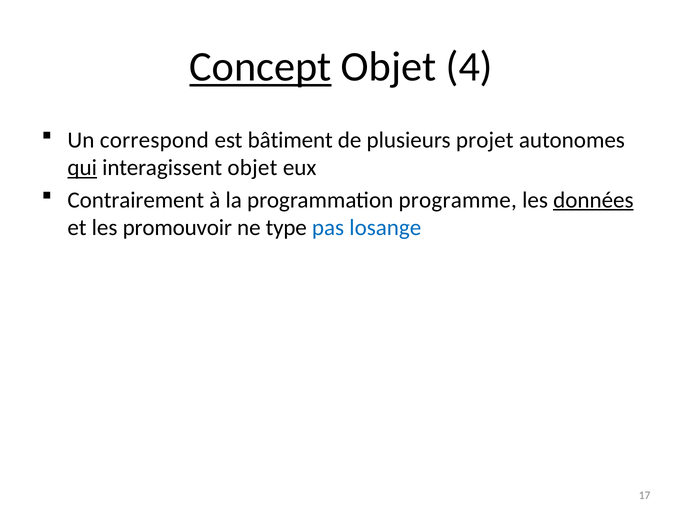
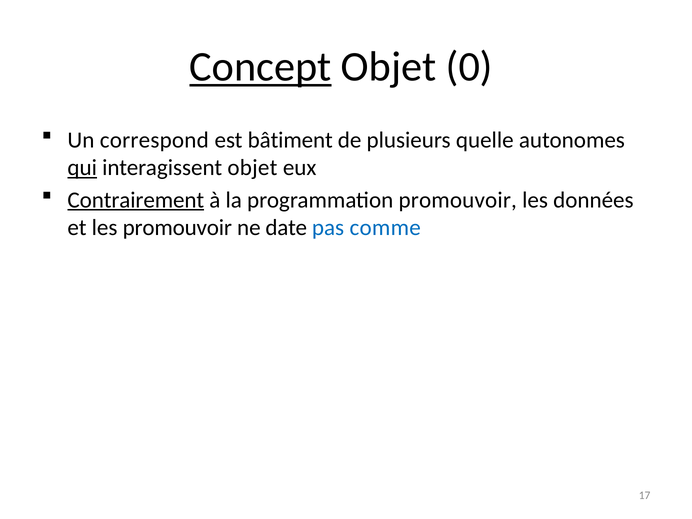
4: 4 -> 0 (469, 67)
projet: projet -> quelle (485, 140)
Contrairement underline: none -> present (136, 200)
programmation programme: programme -> promouvoir (458, 200)
données underline: present -> none (593, 200)
type: type -> date (286, 228)
losange: losange -> comme (385, 228)
